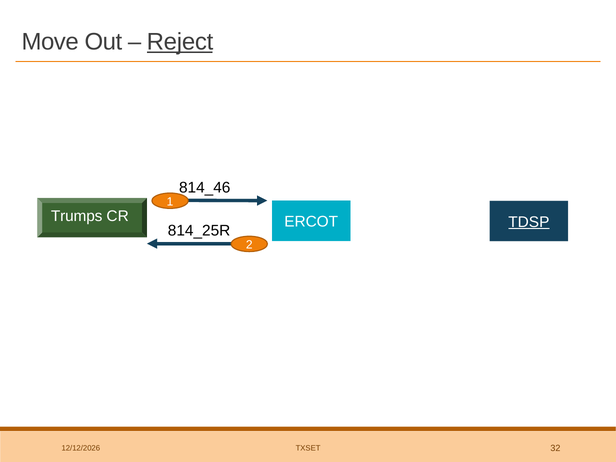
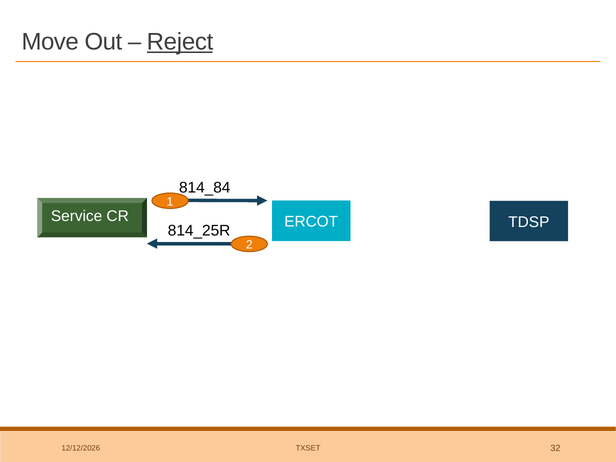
814_46: 814_46 -> 814_84 (205, 188)
Trumps: Trumps -> Service (77, 216)
TDSP underline: present -> none (529, 222)
